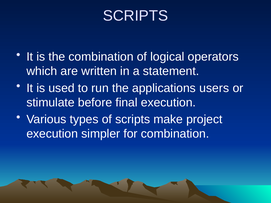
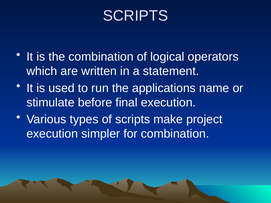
users: users -> name (214, 88)
